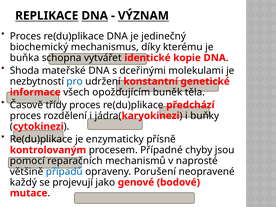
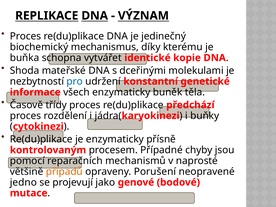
všech opožďujícím: opožďujícím -> enzymaticky (121, 92)
případů colour: blue -> orange (64, 172)
každý: každý -> jedno (23, 182)
